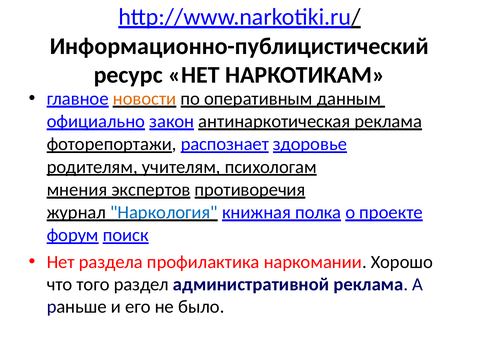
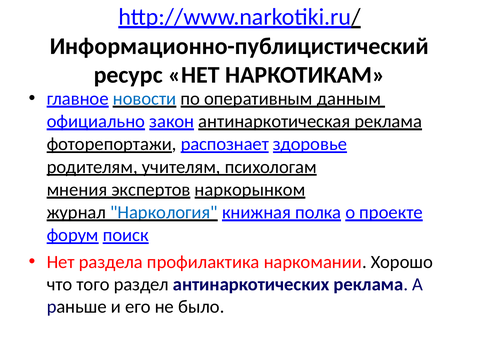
новости colour: orange -> blue (145, 99)
противоречия: противоречия -> наркорынком (250, 190)
административной: административной -> антинаркотических (251, 285)
